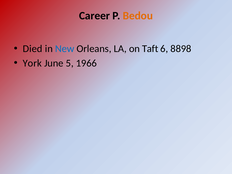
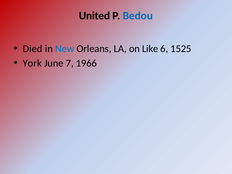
Career: Career -> United (94, 16)
Bedou colour: orange -> blue (138, 16)
Taft: Taft -> Like (150, 49)
8898: 8898 -> 1525 (181, 49)
5: 5 -> 7 (70, 63)
